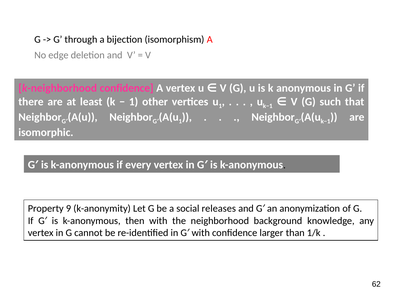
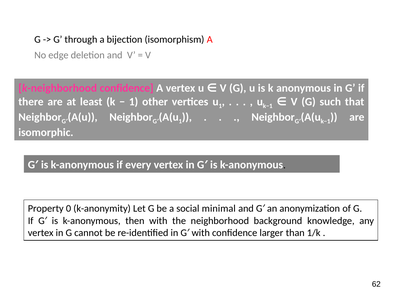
9: 9 -> 0 (68, 208)
releases: releases -> minimal (219, 208)
